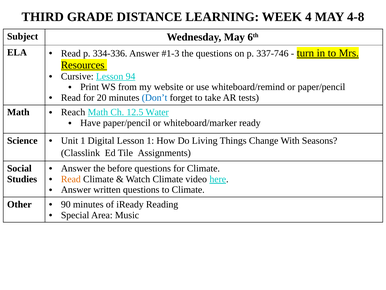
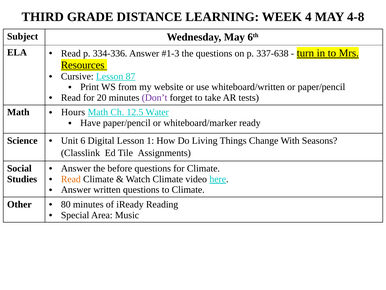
337-746: 337-746 -> 337-638 (272, 53)
94: 94 -> 87 (131, 76)
whiteboard/remind: whiteboard/remind -> whiteboard/written (248, 87)
Don’t colour: blue -> purple (155, 98)
Reach: Reach -> Hours (73, 112)
Unit 1: 1 -> 6 (83, 140)
90: 90 -> 80 (66, 204)
